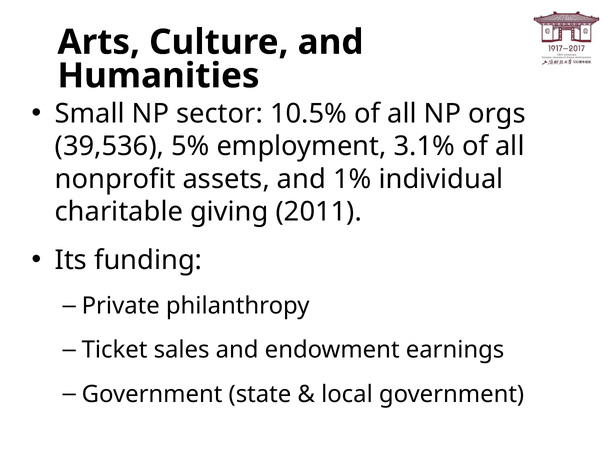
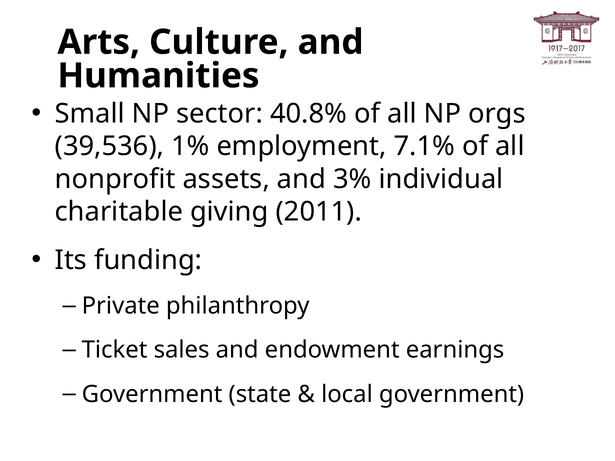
10.5%: 10.5% -> 40.8% (309, 114)
5%: 5% -> 1% (190, 146)
3.1%: 3.1% -> 7.1% (424, 146)
1%: 1% -> 3% (352, 179)
